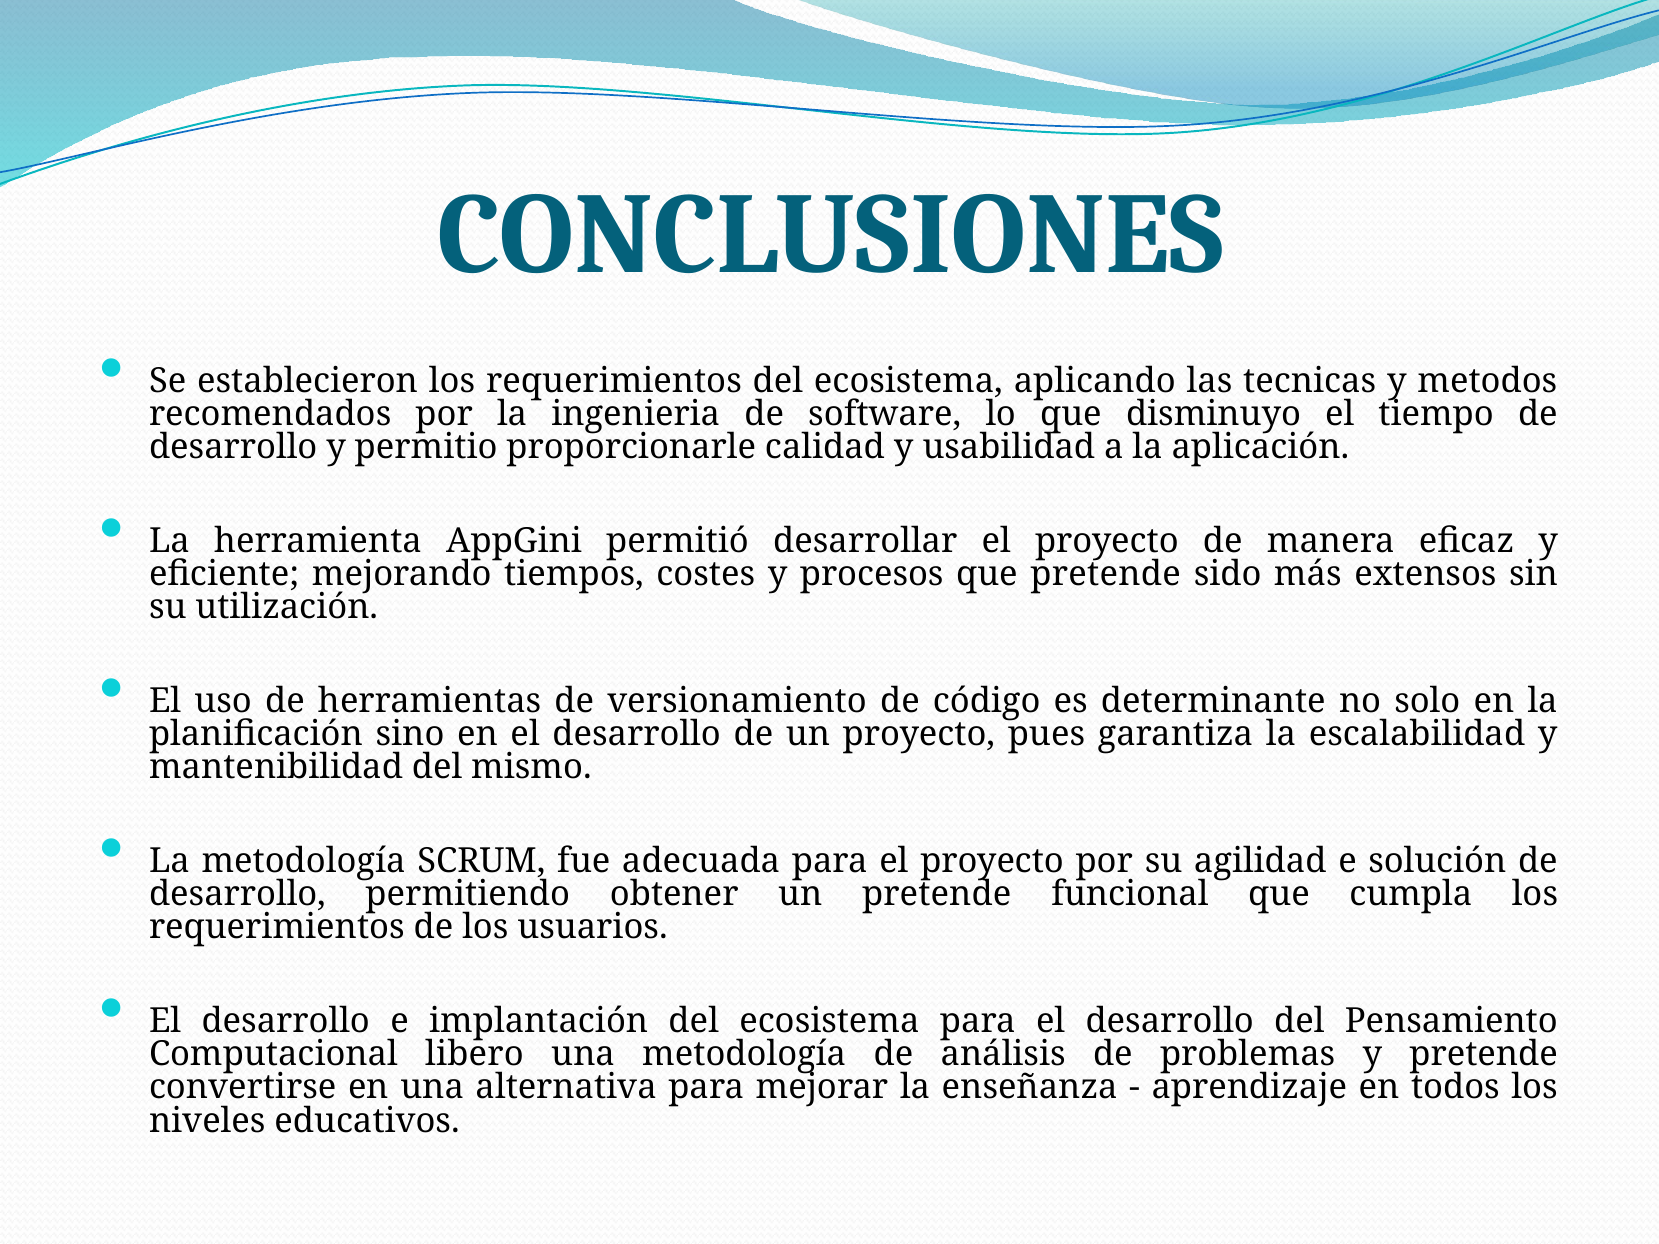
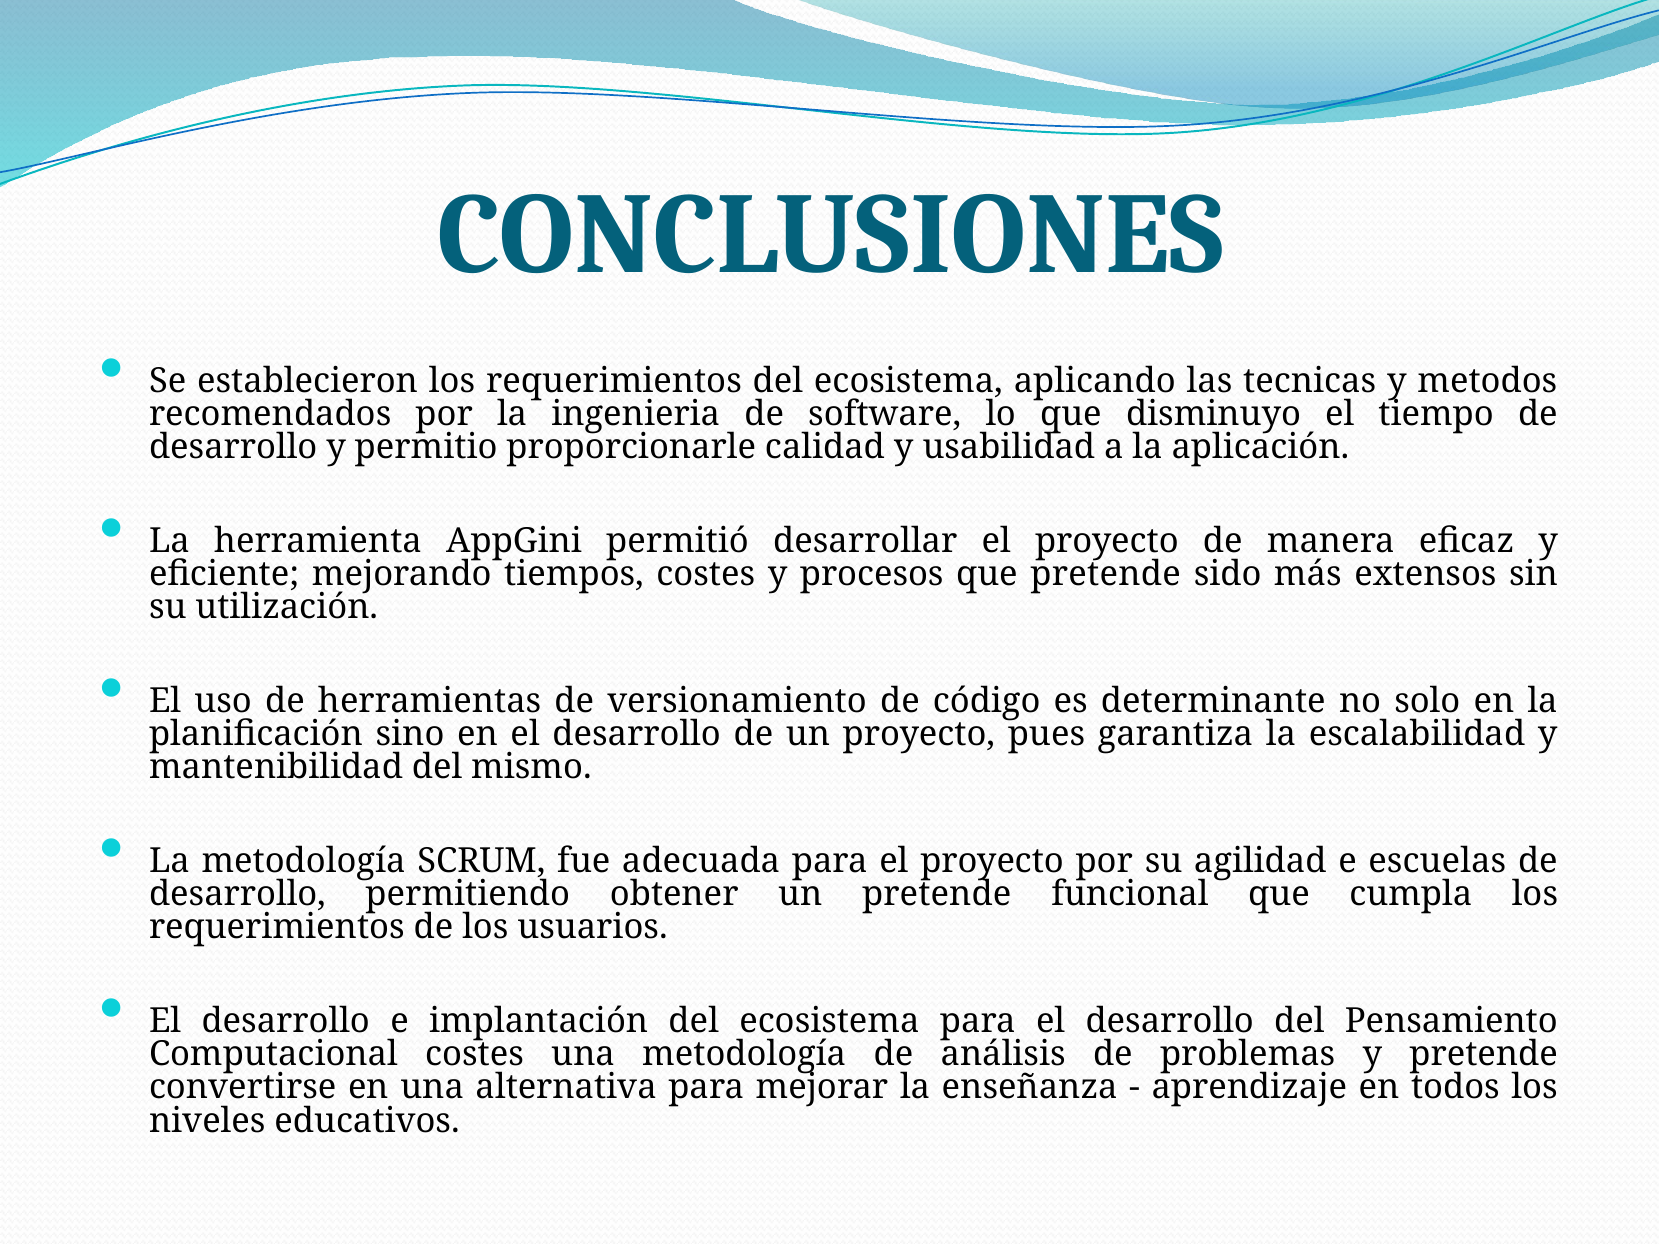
solución: solución -> escuelas (1437, 861)
Computacional libero: libero -> costes (475, 1055)
